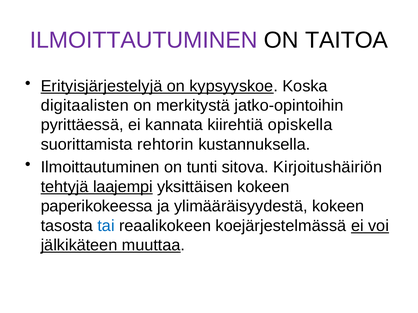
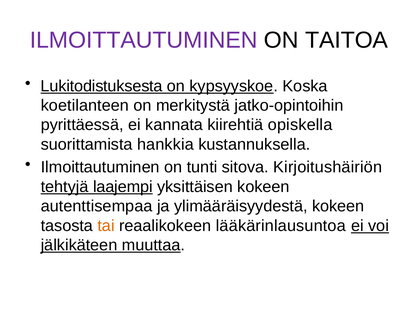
Erityisjärjestelyjä: Erityisjärjestelyjä -> Lukitodistuksesta (102, 86)
digitaalisten: digitaalisten -> koetilanteen (85, 106)
rehtorin: rehtorin -> hankkia (165, 145)
paperikokeessa: paperikokeessa -> autenttisempaa (97, 206)
tai colour: blue -> orange (106, 226)
koejärjestelmässä: koejärjestelmässä -> lääkärinlausuntoa (281, 226)
